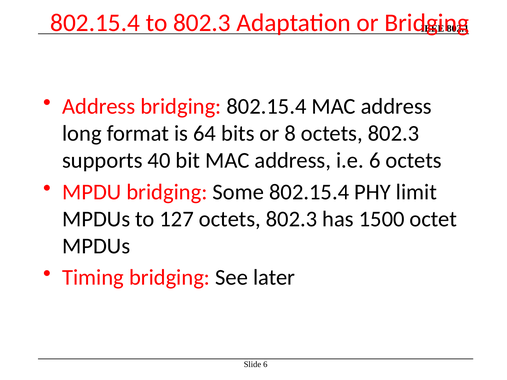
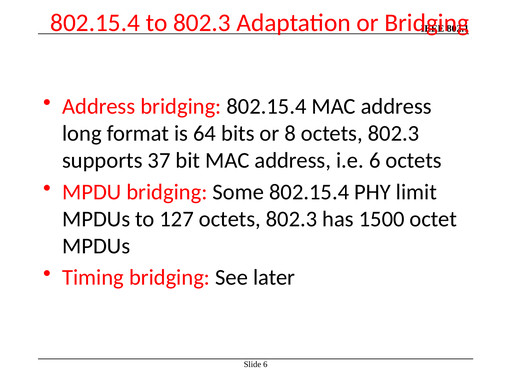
40: 40 -> 37 (159, 160)
